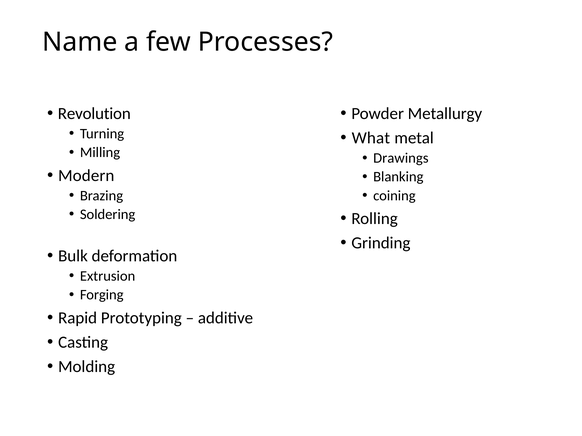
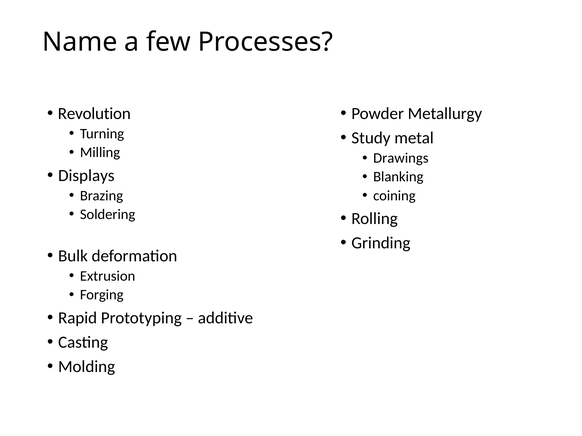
What: What -> Study (371, 138)
Modern: Modern -> Displays (86, 176)
